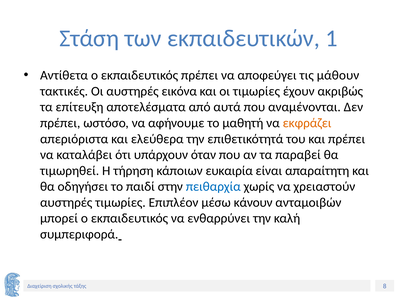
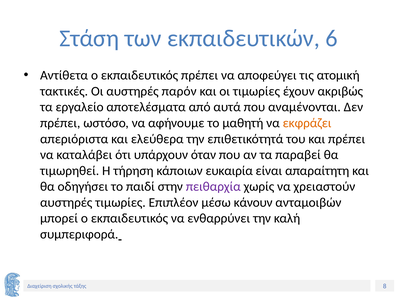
1: 1 -> 6 (332, 38)
μάθουν: μάθουν -> ατομική (338, 75)
εικόνα: εικόνα -> παρόν (179, 91)
επίτευξη: επίτευξη -> εργαλείο (80, 107)
πειθαρχία colour: blue -> purple (213, 186)
